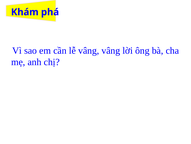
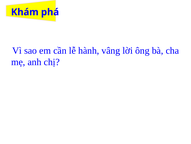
lễ vâng: vâng -> hành (89, 50)
